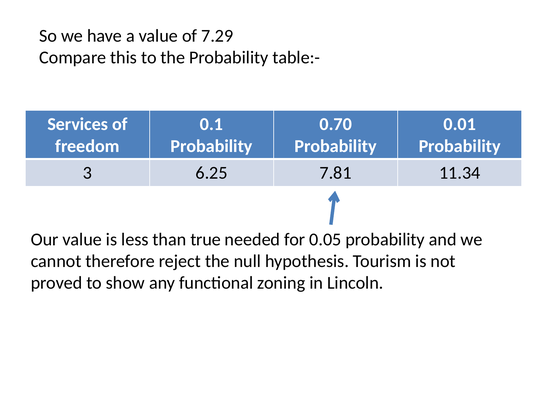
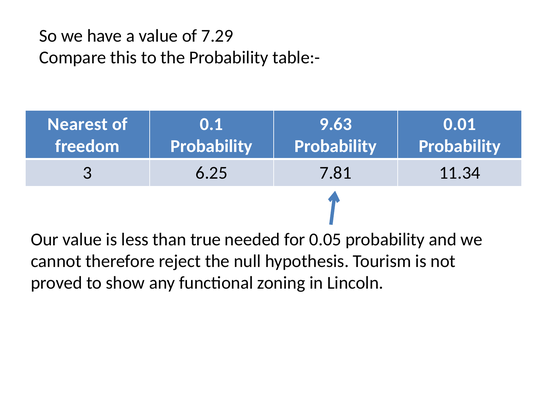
Services: Services -> Nearest (78, 124)
0.70: 0.70 -> 9.63 (336, 124)
